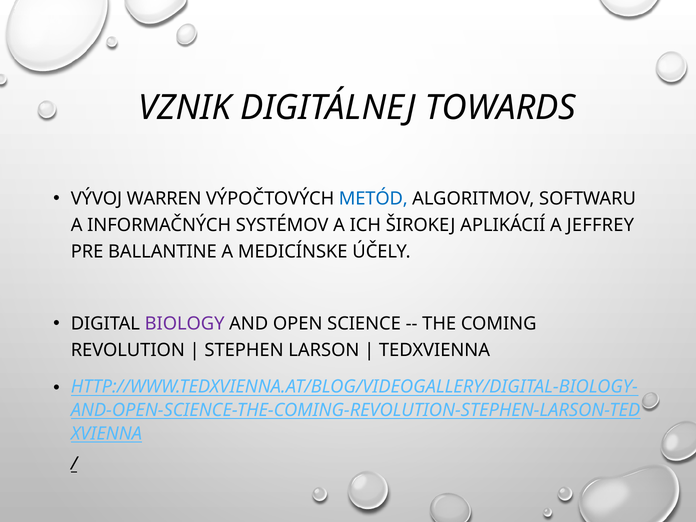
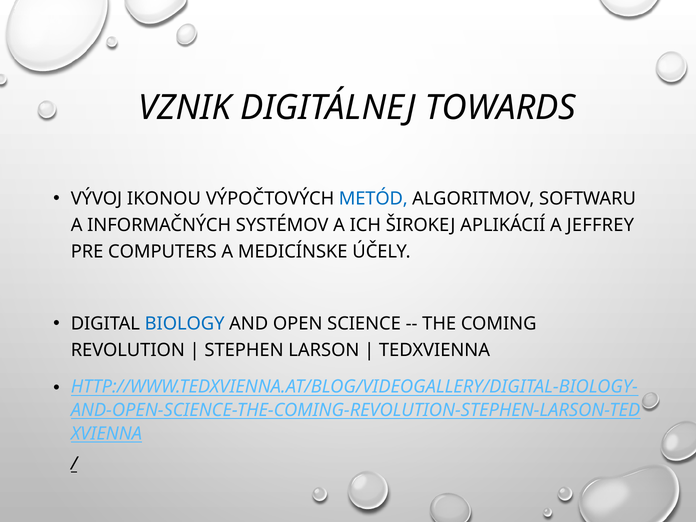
WARREN: WARREN -> IKONOU (164, 199)
BALLANTINE: BALLANTINE -> COMPUTERS (162, 252)
BIOLOGY colour: purple -> blue (185, 324)
